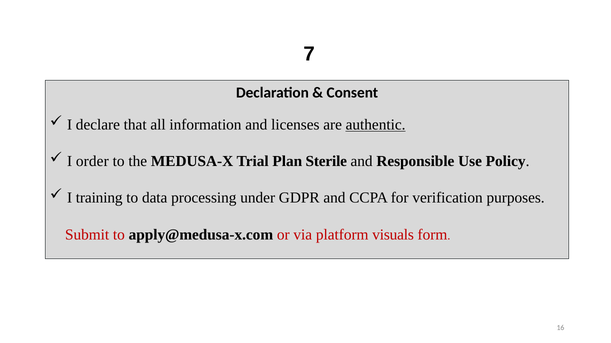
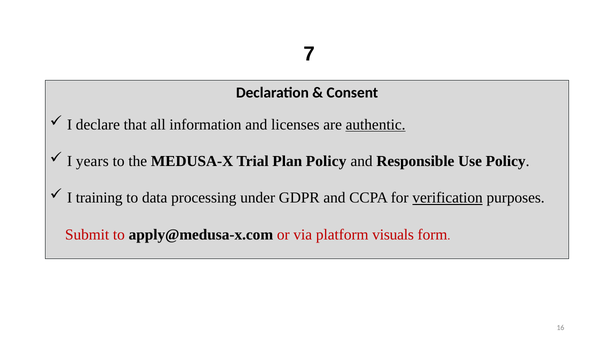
order: order -> years (92, 162)
Plan Sterile: Sterile -> Policy (326, 162)
verification underline: none -> present (448, 198)
